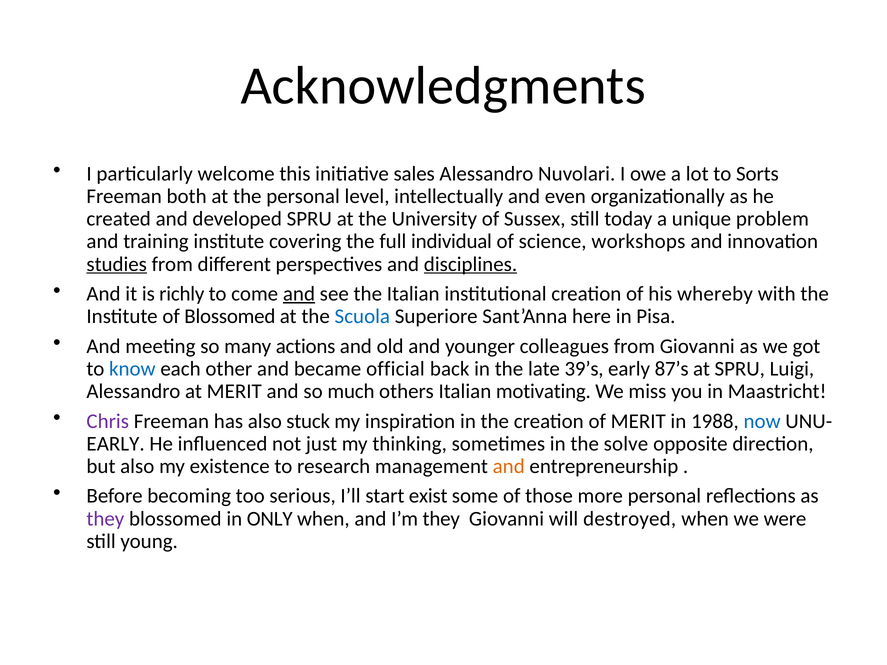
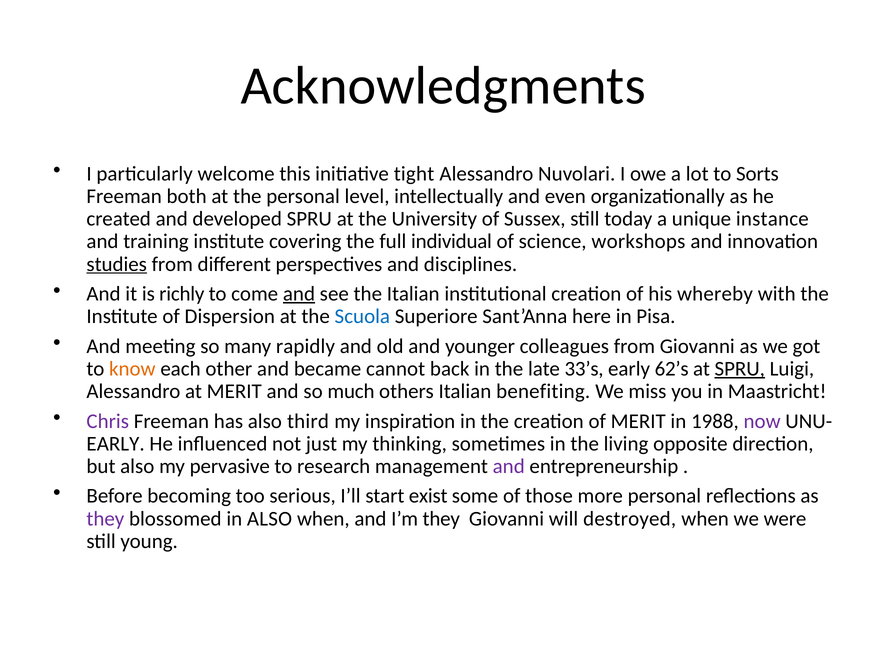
sales: sales -> tight (414, 174)
problem: problem -> instance (772, 219)
disciplines underline: present -> none (471, 264)
of Blossomed: Blossomed -> Dispersion (230, 317)
actions: actions -> rapidly (305, 346)
know colour: blue -> orange (132, 369)
official: official -> cannot (396, 369)
39’s: 39’s -> 33’s (584, 369)
87’s: 87’s -> 62’s (672, 369)
SPRU underline: none -> present (740, 369)
motivating: motivating -> benefiting (543, 392)
stuck: stuck -> third (308, 421)
now colour: blue -> purple (762, 421)
solve: solve -> living (626, 444)
existence: existence -> pervasive (230, 467)
and colour: orange -> purple (509, 467)
in ONLY: ONLY -> ALSO (270, 519)
